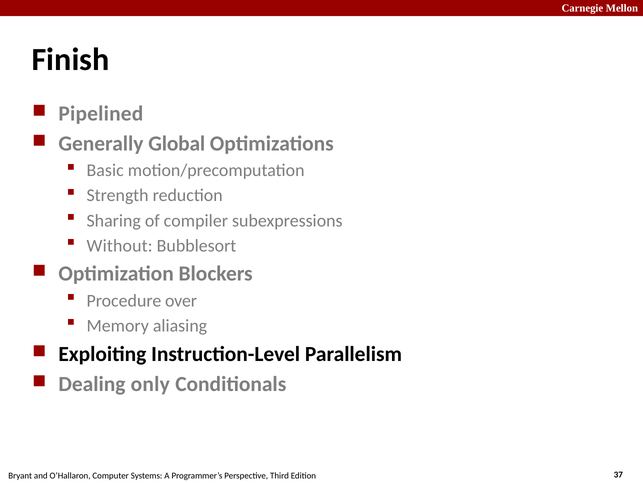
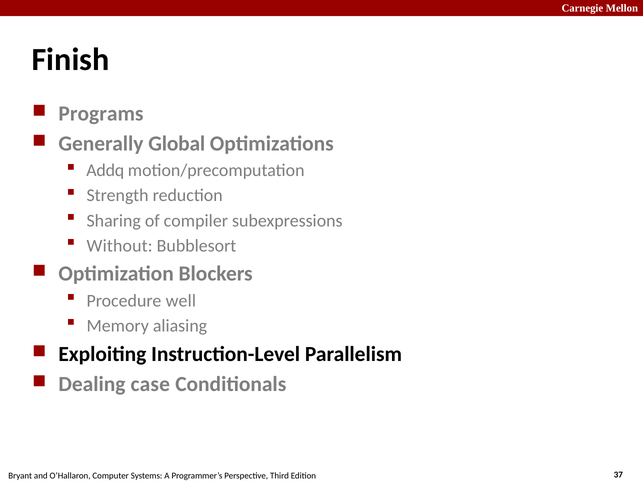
Pipelined: Pipelined -> Programs (101, 113)
Basic: Basic -> Addq (105, 170)
over: over -> well (181, 300)
only: only -> case (150, 383)
